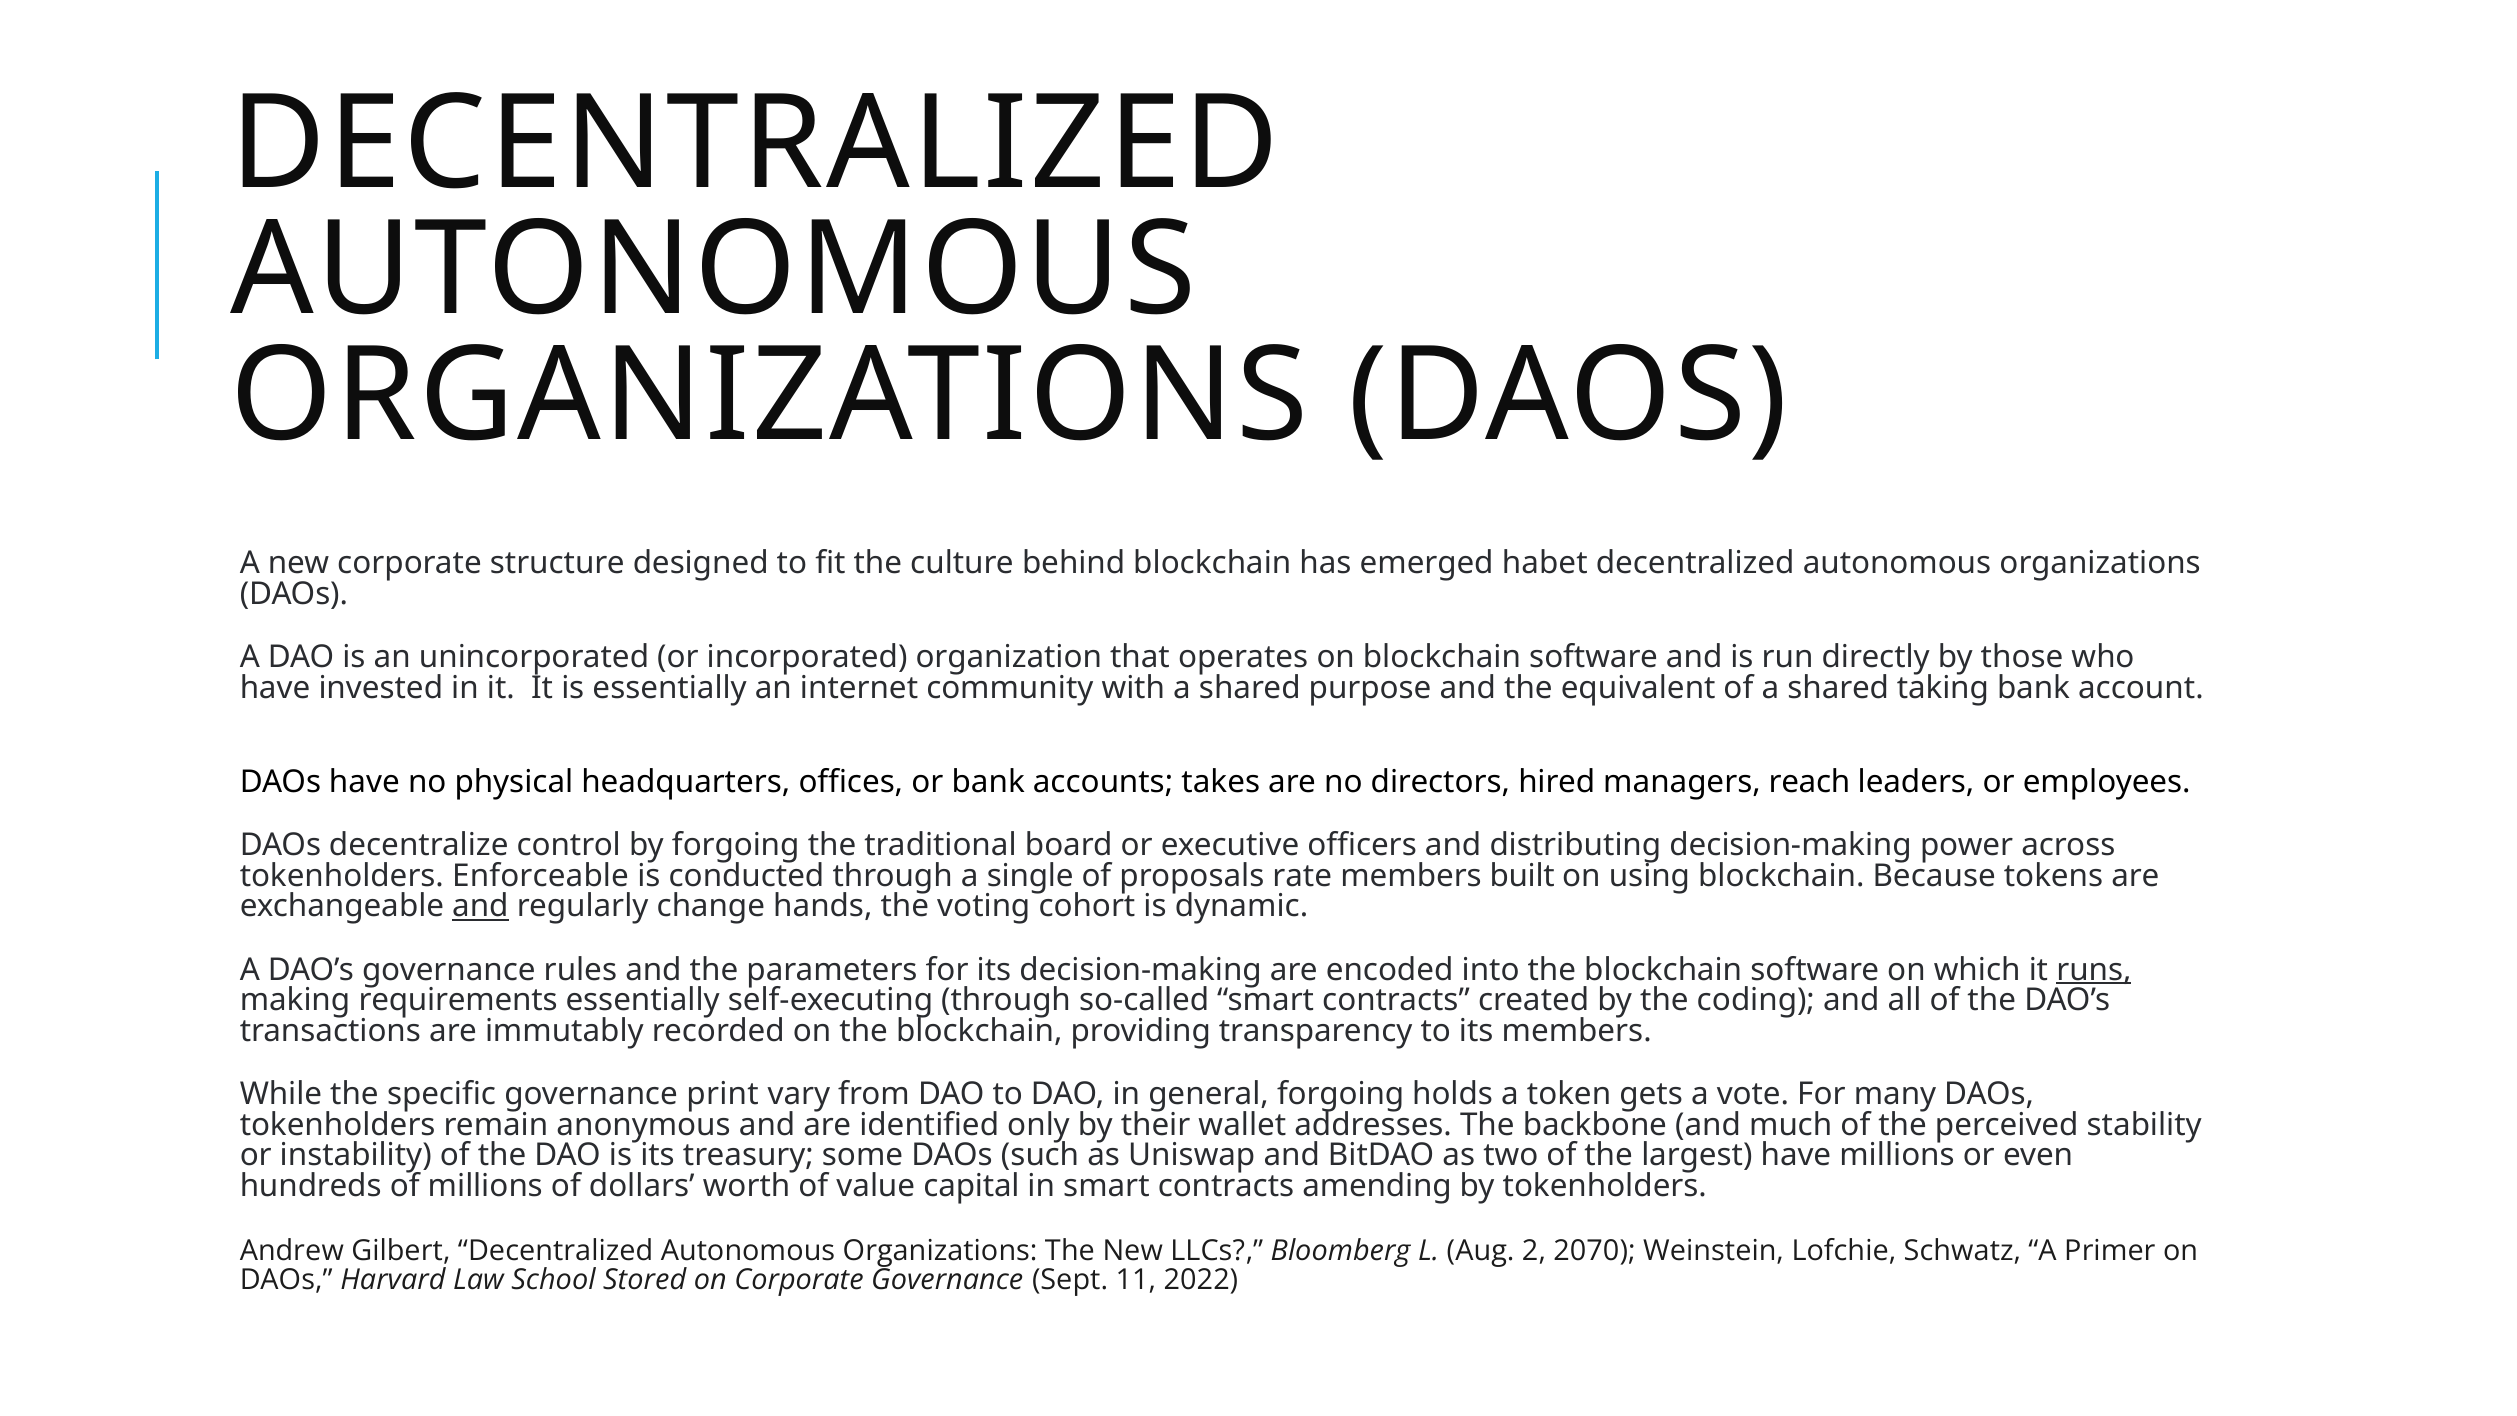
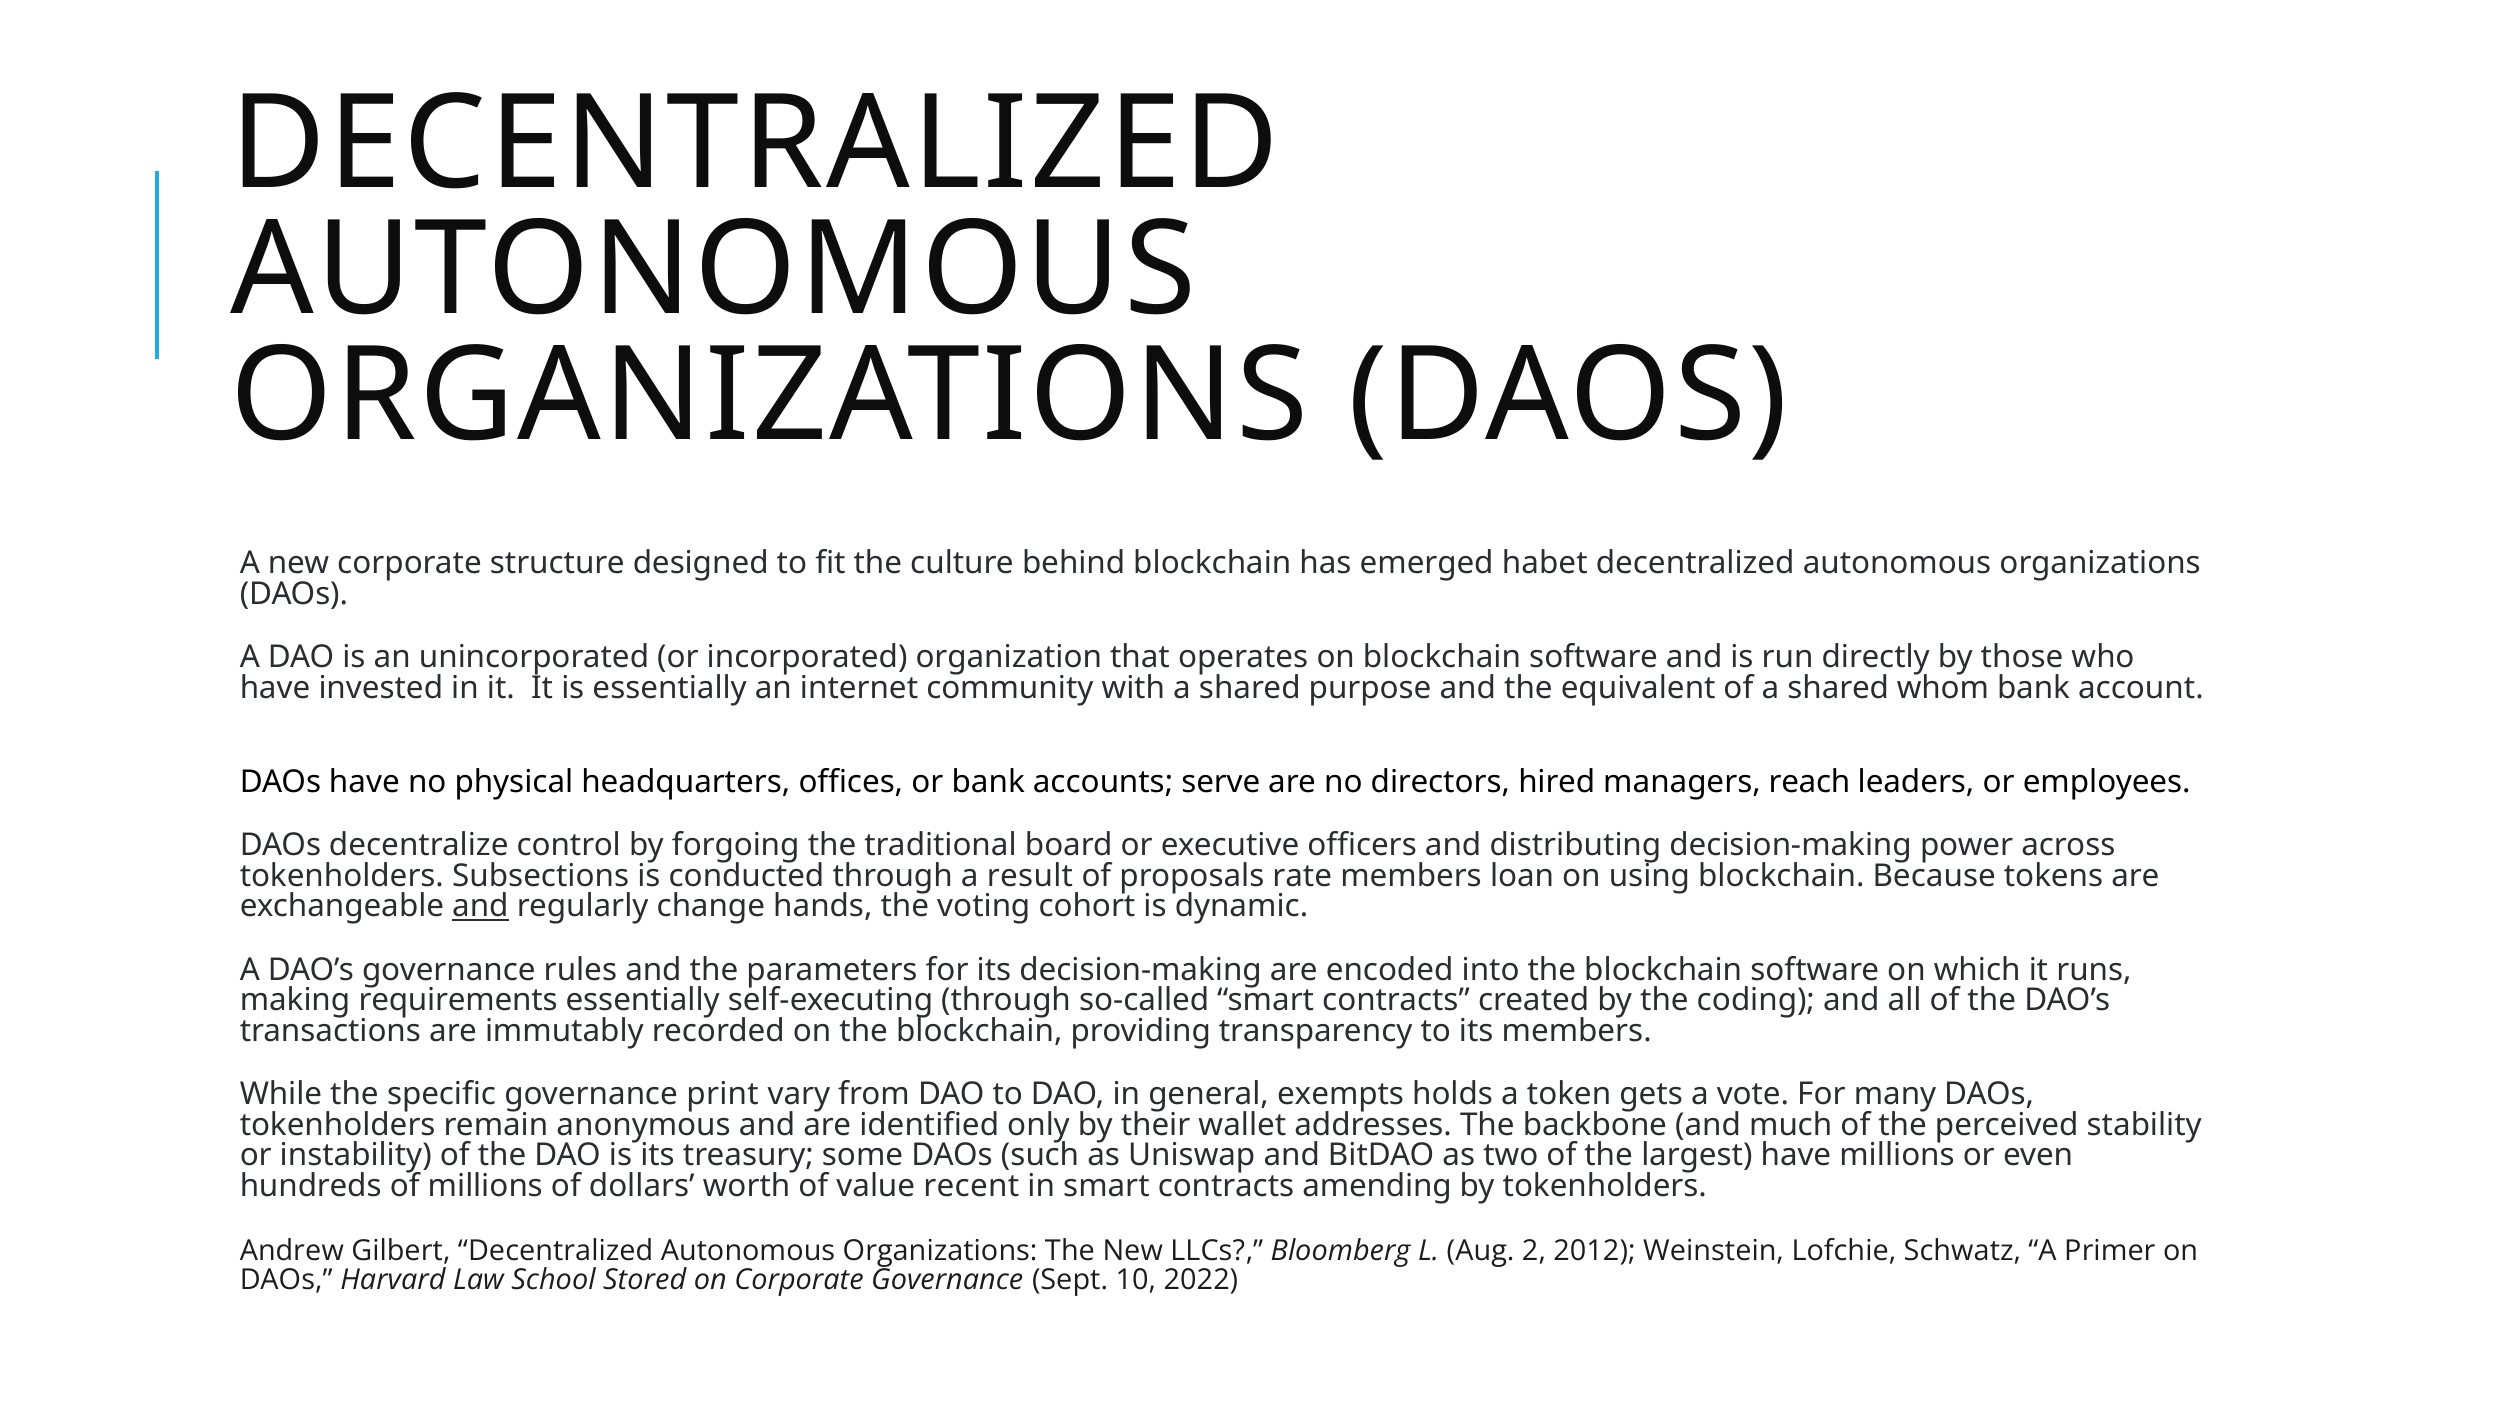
taking: taking -> whom (1943, 688)
takes: takes -> serve (1221, 782)
Enforceable: Enforceable -> Subsections (541, 876)
single: single -> result (1030, 876)
built: built -> loan (1522, 876)
runs underline: present -> none (2094, 970)
general forgoing: forgoing -> exempts (1341, 1094)
capital: capital -> recent (971, 1186)
2070: 2070 -> 2012 (1595, 1251)
11: 11 -> 10 (1136, 1280)
